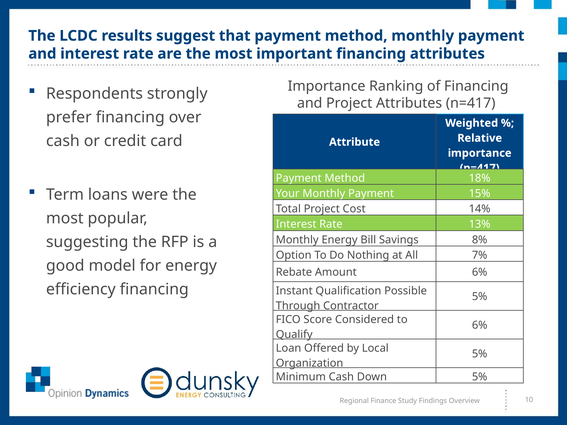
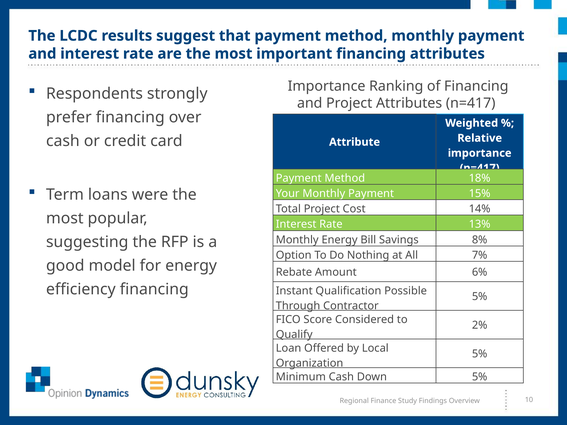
6%: 6% -> 2% (480, 325)
